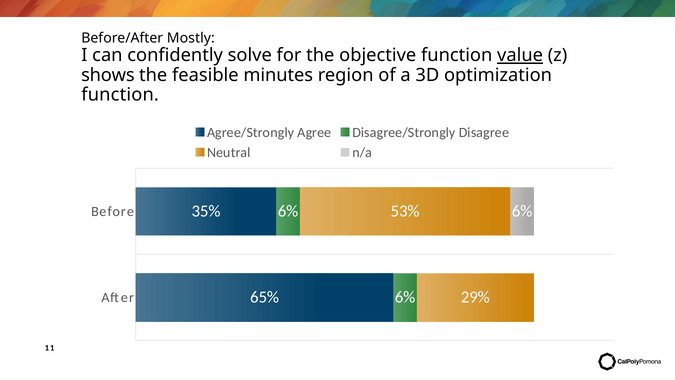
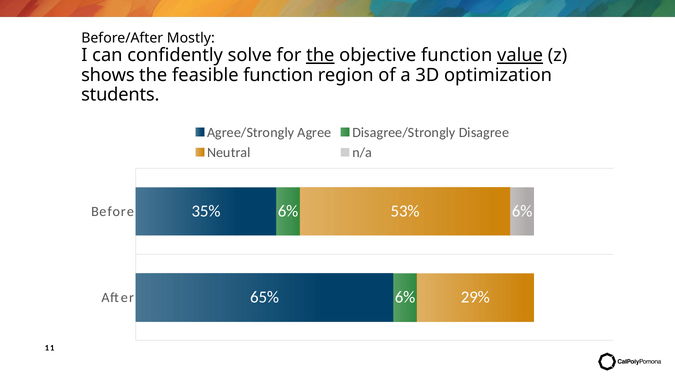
the underline: none -> present (320, 55)
feasible minutes: minutes -> function (278, 75)
function: function -> students (120, 95)
